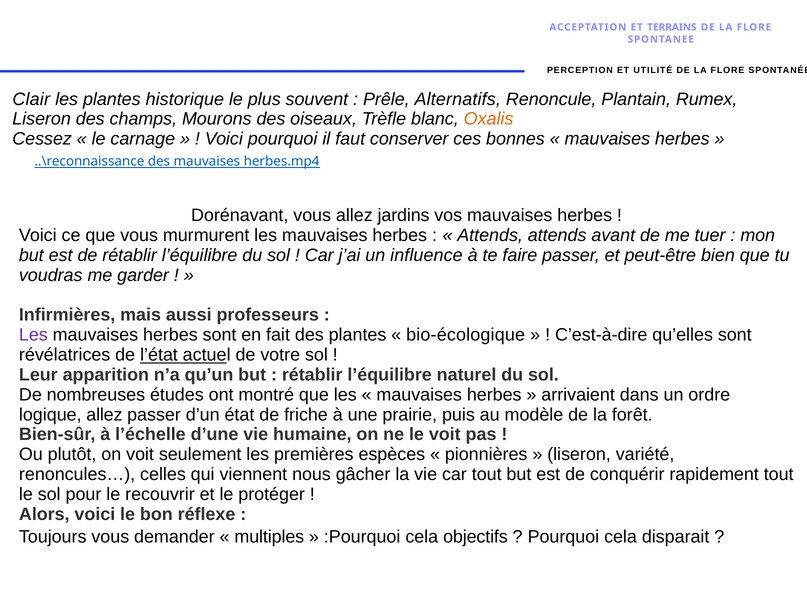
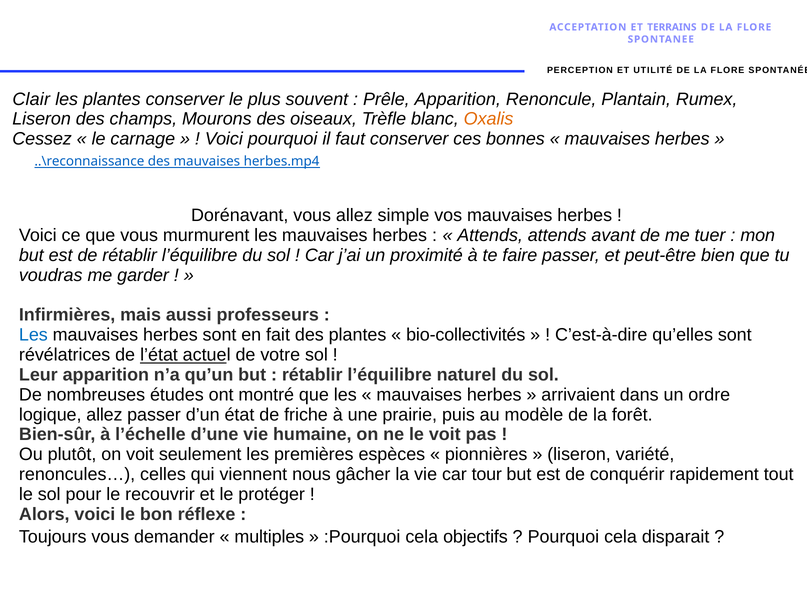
plantes historique: historique -> conserver (185, 99)
Prêle Alternatifs: Alternatifs -> Apparition (458, 99)
jardins: jardins -> simple (404, 216)
influence: influence -> proximité (426, 255)
Les colour: purple -> blue (33, 335)
bio-écologique: bio-écologique -> bio-collectivités (466, 335)
car tout: tout -> tour (487, 475)
